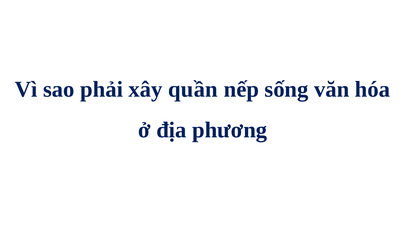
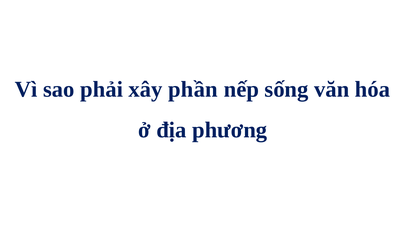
quần: quần -> phần (193, 89)
